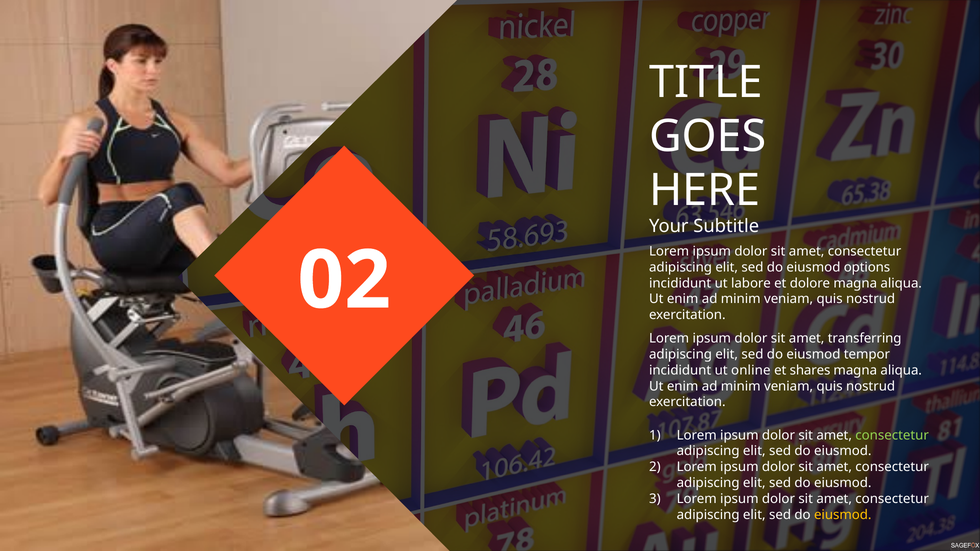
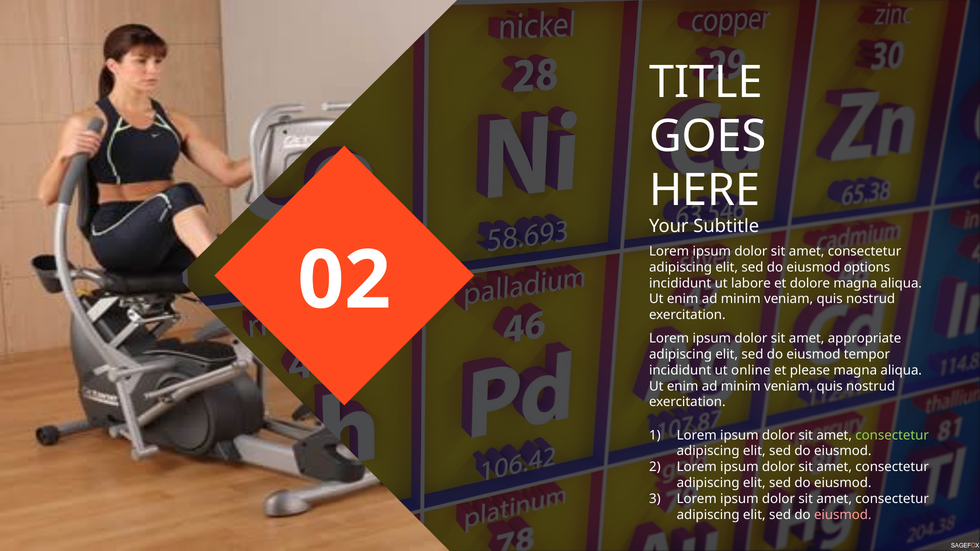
transferring: transferring -> appropriate (865, 338)
shares: shares -> please (810, 370)
eiusmod colour: yellow -> pink (843, 515)
